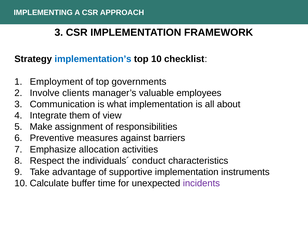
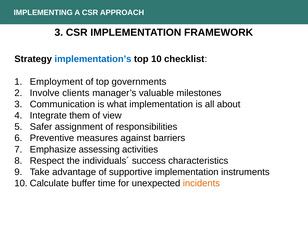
employees: employees -> milestones (199, 93)
Make: Make -> Safer (41, 127)
allocation: allocation -> assessing (99, 149)
conduct: conduct -> success (149, 161)
incidents colour: purple -> orange (201, 183)
